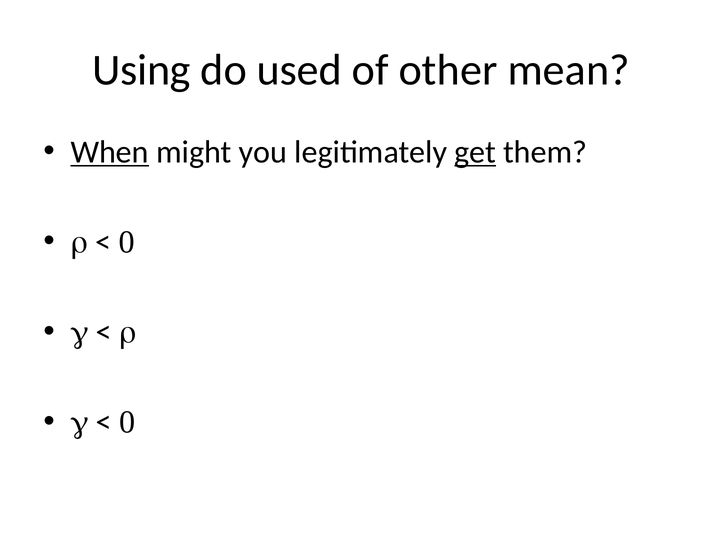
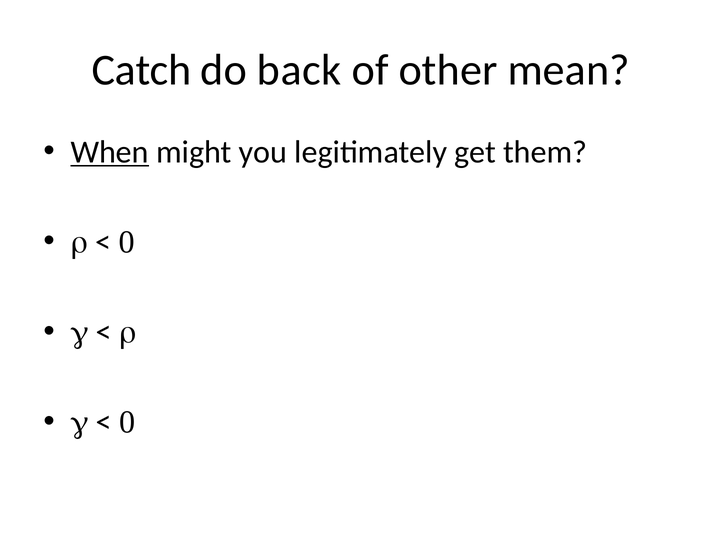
Using: Using -> Catch (142, 70)
used: used -> back (299, 70)
get underline: present -> none (475, 152)
